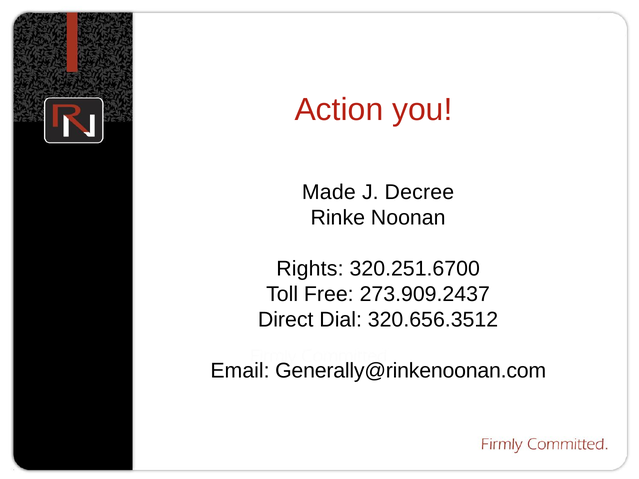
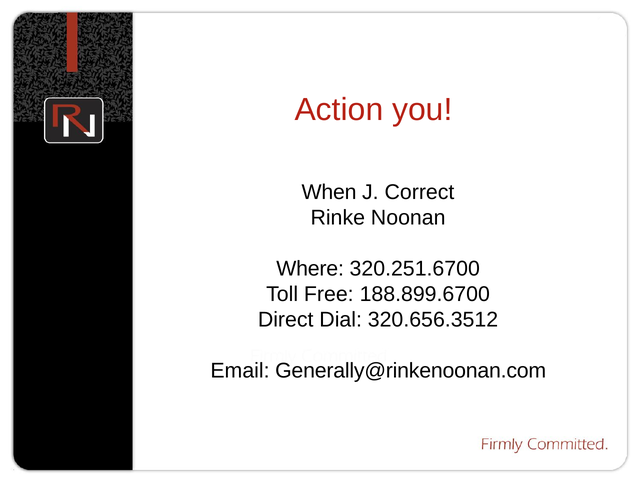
Made: Made -> When (329, 192)
Decree: Decree -> Correct (419, 192)
Rights: Rights -> Where (310, 269)
273.909.2437: 273.909.2437 -> 188.899.6700 (425, 294)
